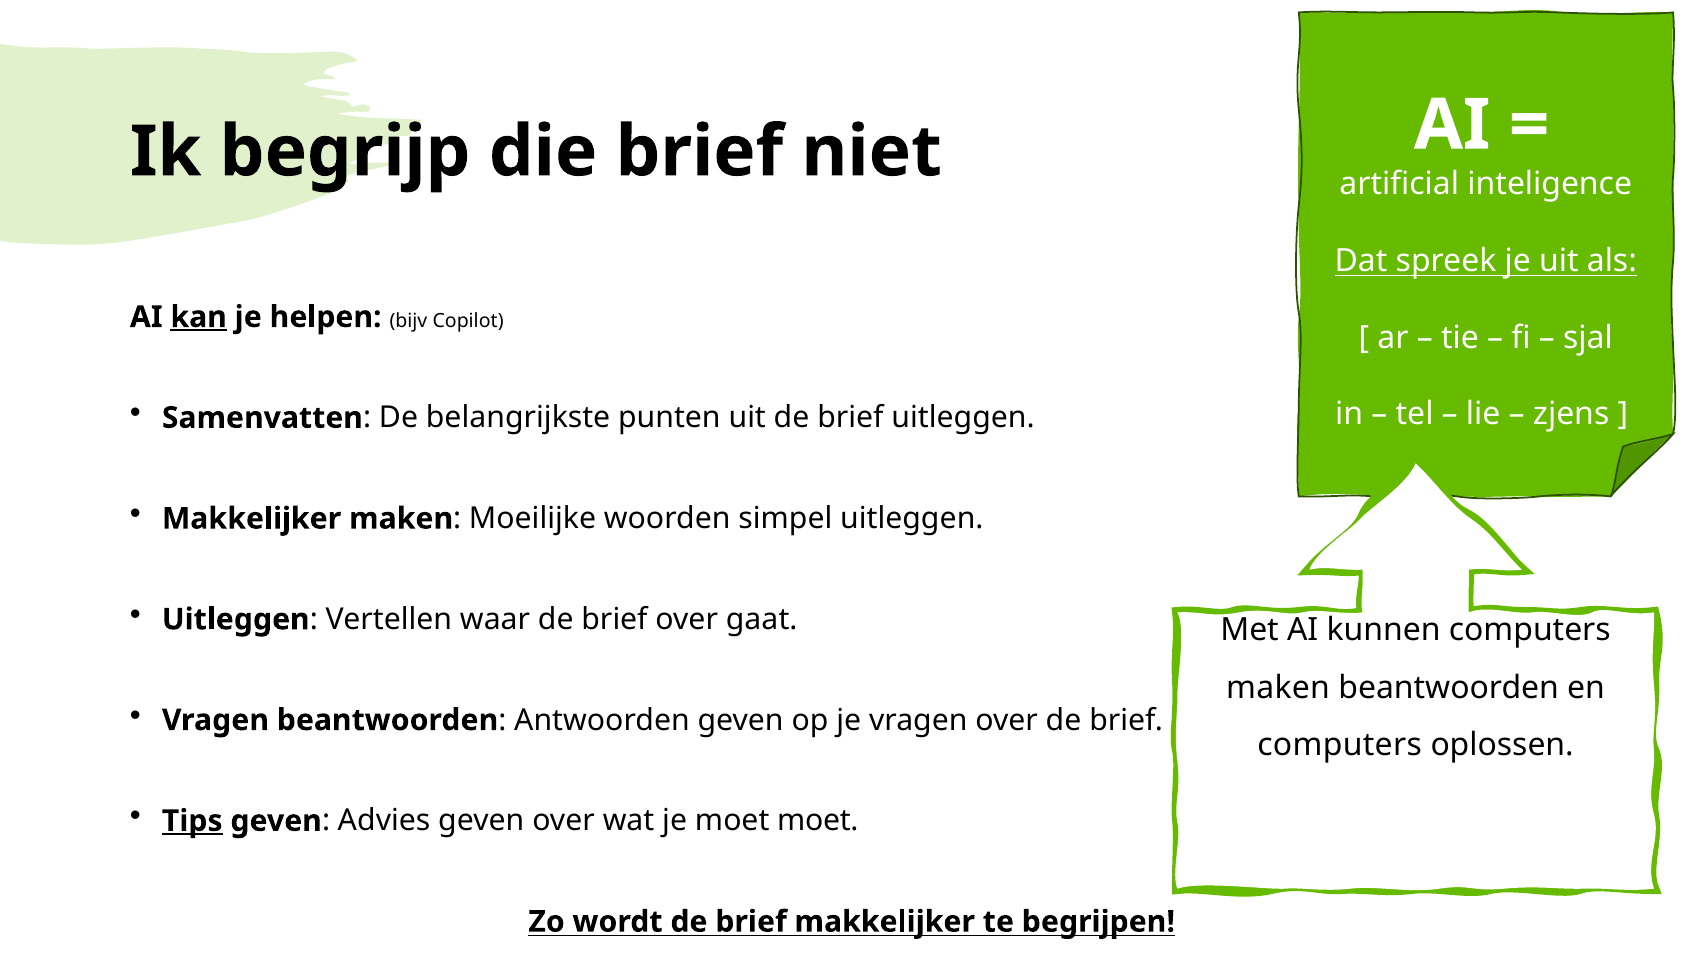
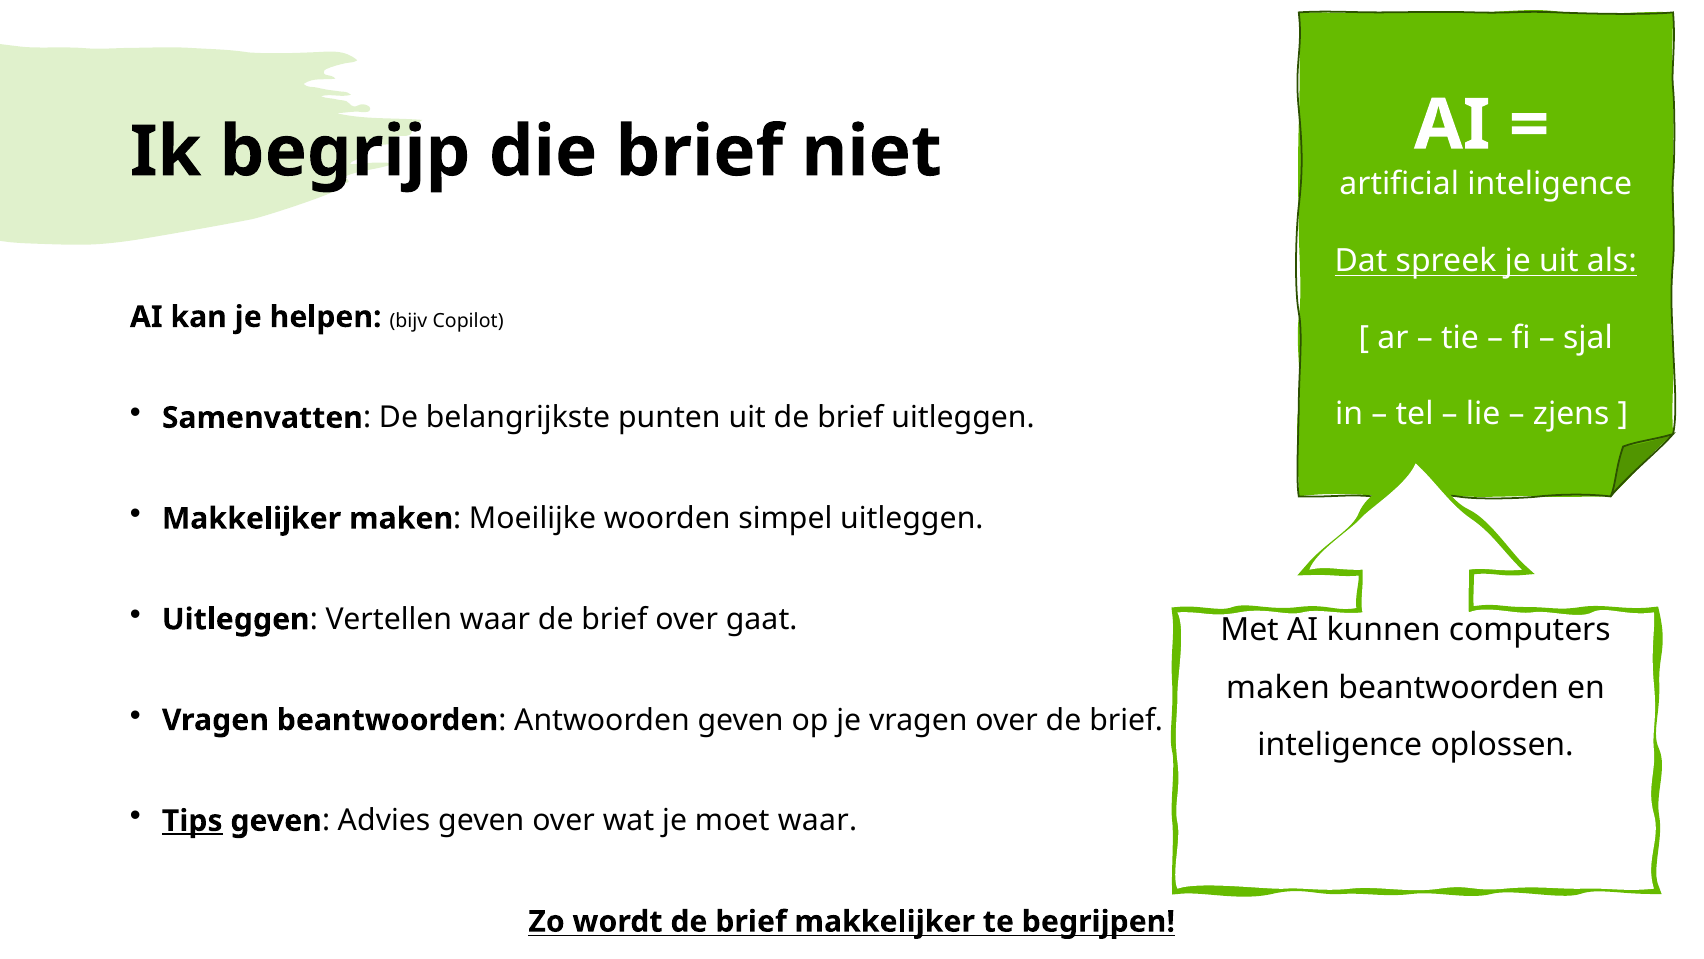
kan underline: present -> none (199, 317)
computers: computers -> inteligence (1340, 745)
moet moet: moet -> waar (818, 821)
